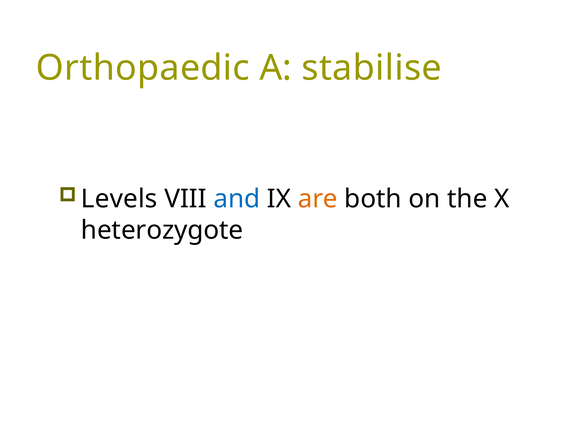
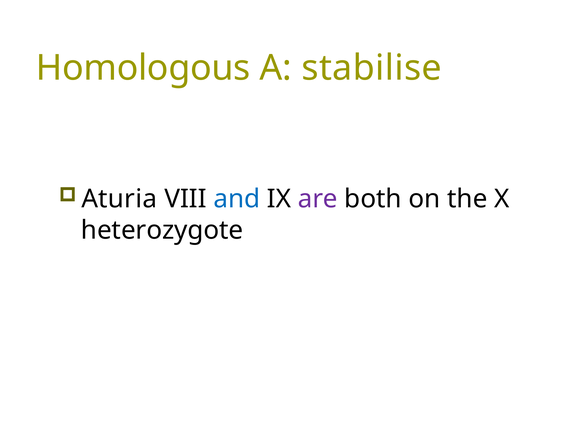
Orthopaedic: Orthopaedic -> Homologous (143, 68)
Levels: Levels -> Aturia (119, 199)
are colour: orange -> purple (318, 199)
